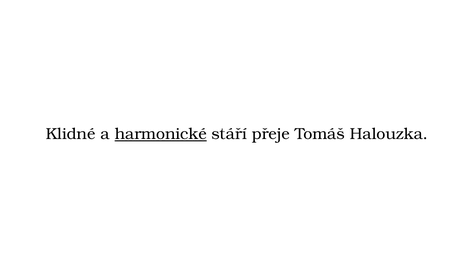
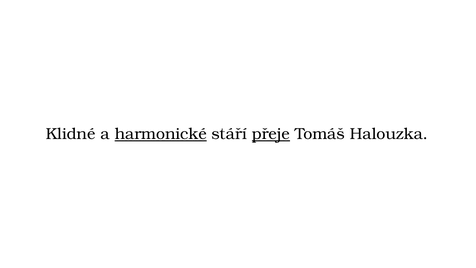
přeje underline: none -> present (271, 134)
